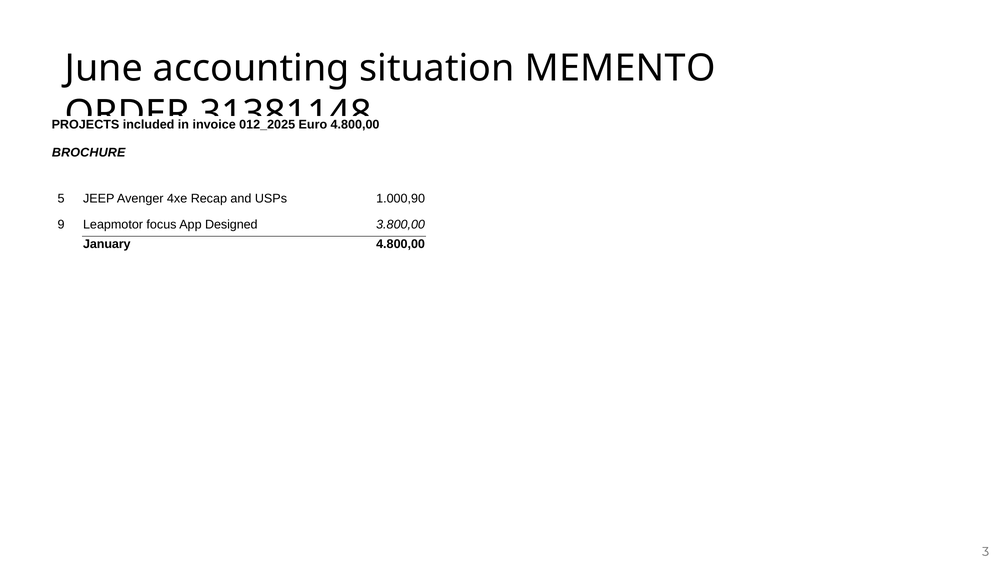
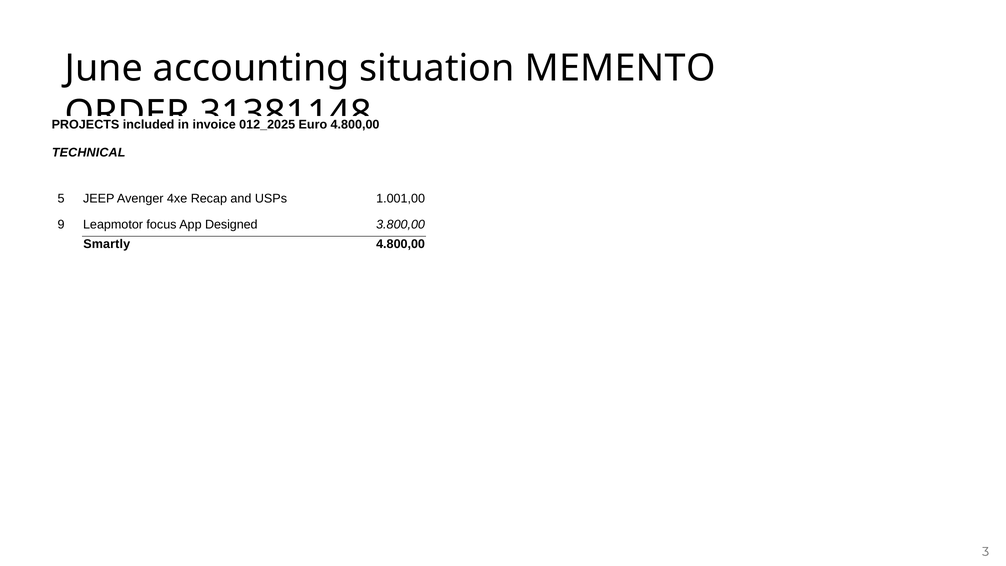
BROCHURE: BROCHURE -> TECHNICAL (89, 153)
1.000,90: 1.000,90 -> 1.001,00 (401, 198)
January: January -> Smartly (107, 244)
